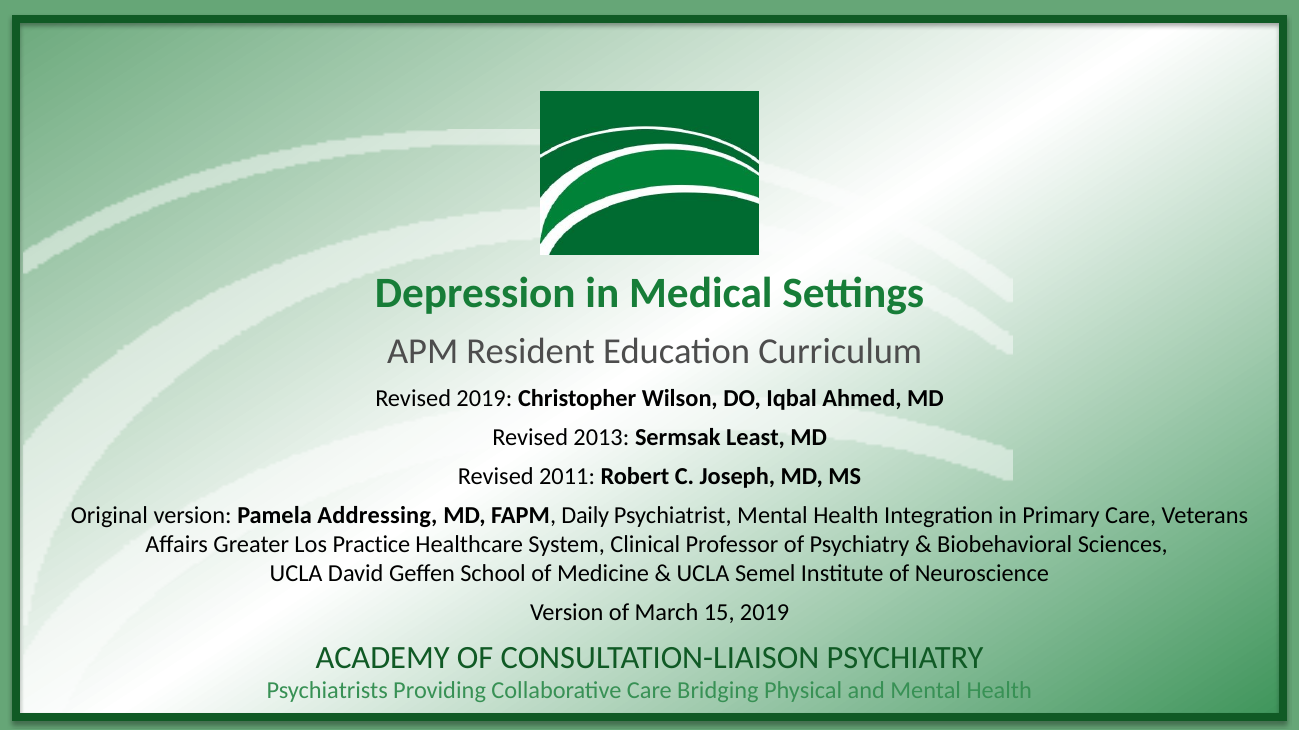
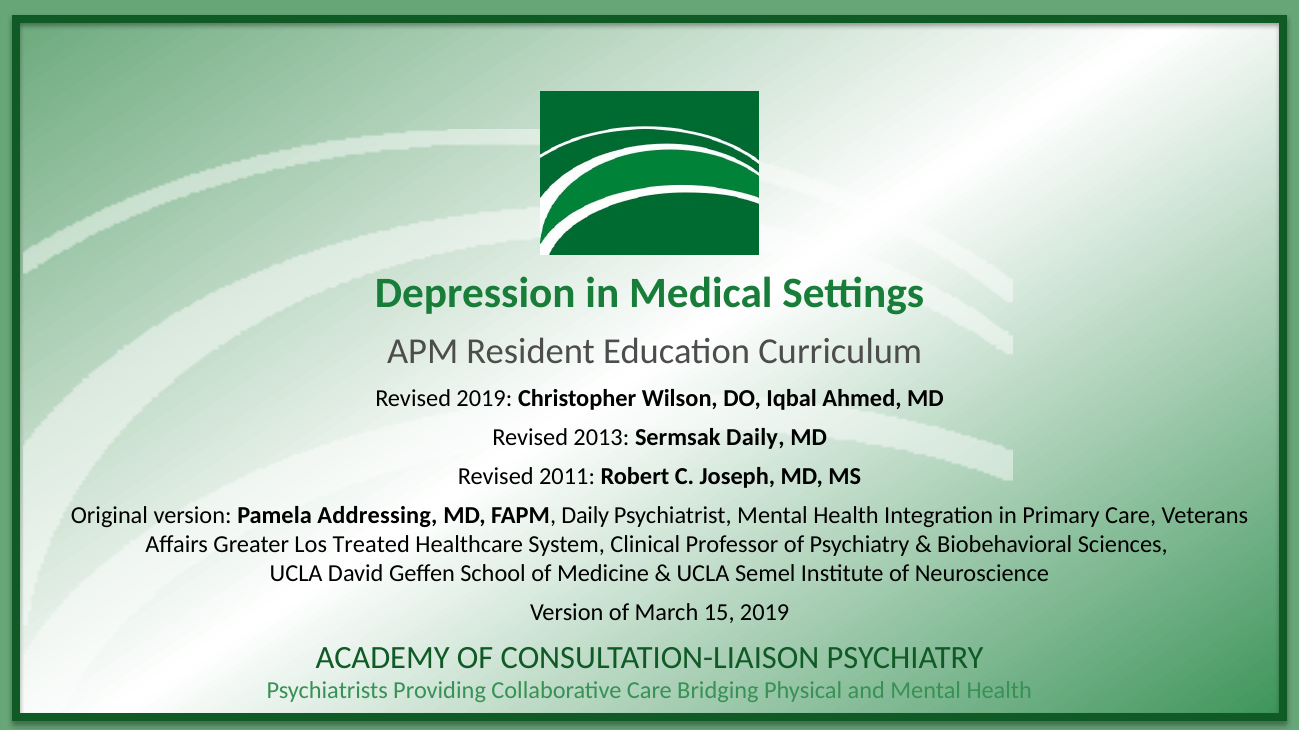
Sermsak Least: Least -> Daily (755, 438)
Practice: Practice -> Treated (371, 545)
